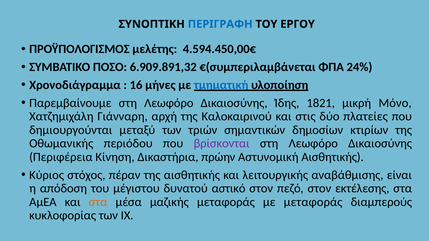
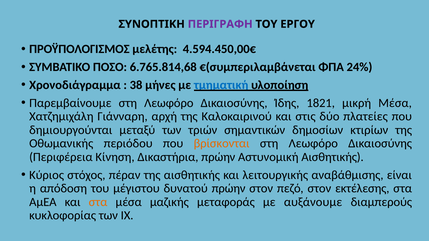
ΠΕΡΙΓΡΑΦΗ colour: blue -> purple (220, 24)
6.909.891,32: 6.909.891,32 -> 6.765.814,68 (163, 67)
16: 16 -> 38 (136, 85)
μικρή Μόνο: Μόνο -> Μέσα (395, 103)
βρίσκονται colour: purple -> orange (222, 144)
δυνατού αστικό: αστικό -> πρώην (229, 189)
με μεταφοράς: μεταφοράς -> αυξάνουμε (313, 202)
